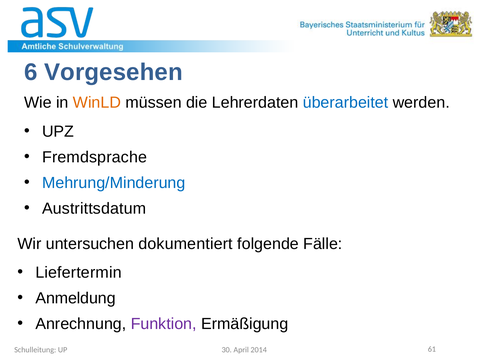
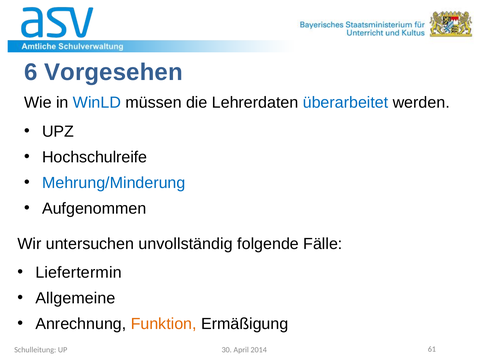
WinLD colour: orange -> blue (97, 103)
Fremdsprache: Fremdsprache -> Hochschulreife (95, 157)
Austrittsdatum: Austrittsdatum -> Aufgenommen (94, 208)
dokumentiert: dokumentiert -> unvollständig (186, 244)
Anmeldung: Anmeldung -> Allgemeine (75, 298)
Funktion colour: purple -> orange (164, 324)
